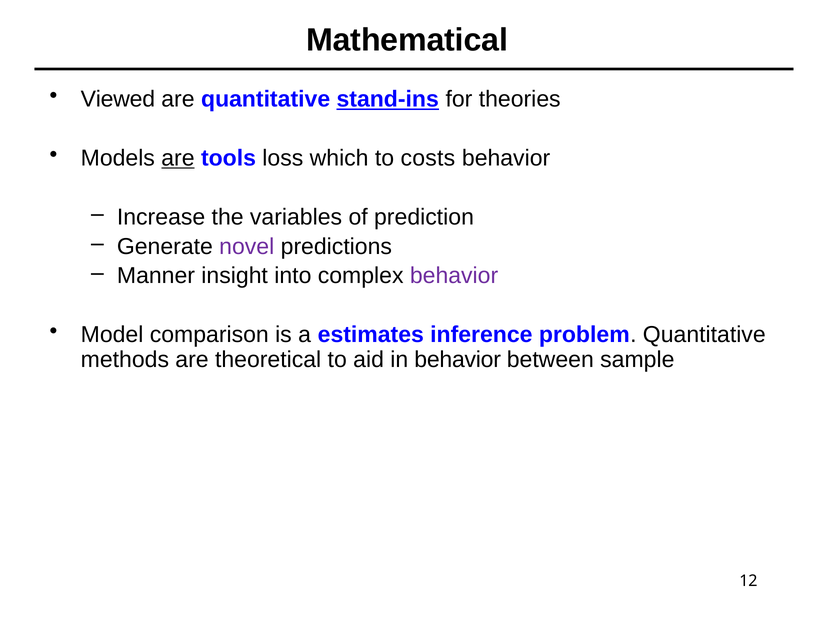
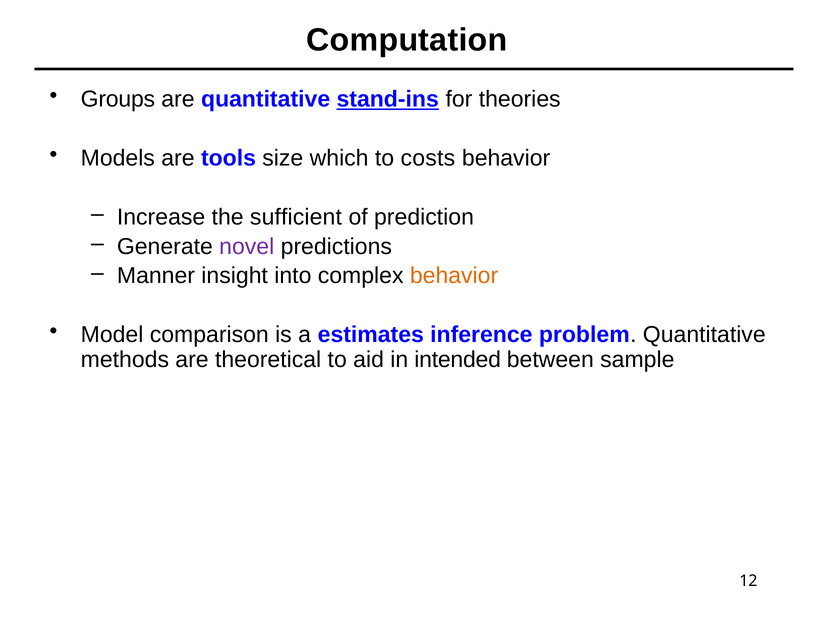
Mathematical: Mathematical -> Computation (407, 40)
Viewed: Viewed -> Groups (118, 99)
are underline: present -> none (178, 158)
loss: loss -> size (283, 158)
variables: variables -> sufficient (296, 217)
behavior colour: purple -> orange (454, 276)
in behavior: behavior -> intended (458, 360)
